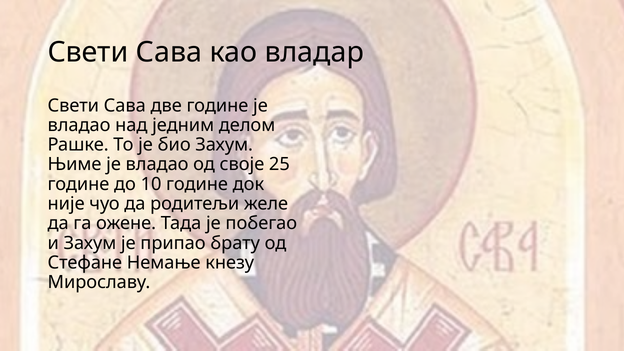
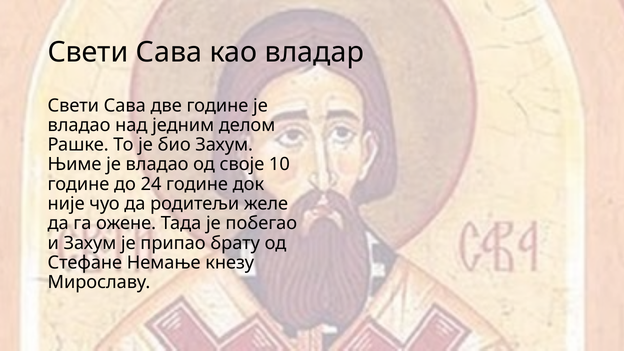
25: 25 -> 10 (279, 164)
10: 10 -> 24 (151, 184)
